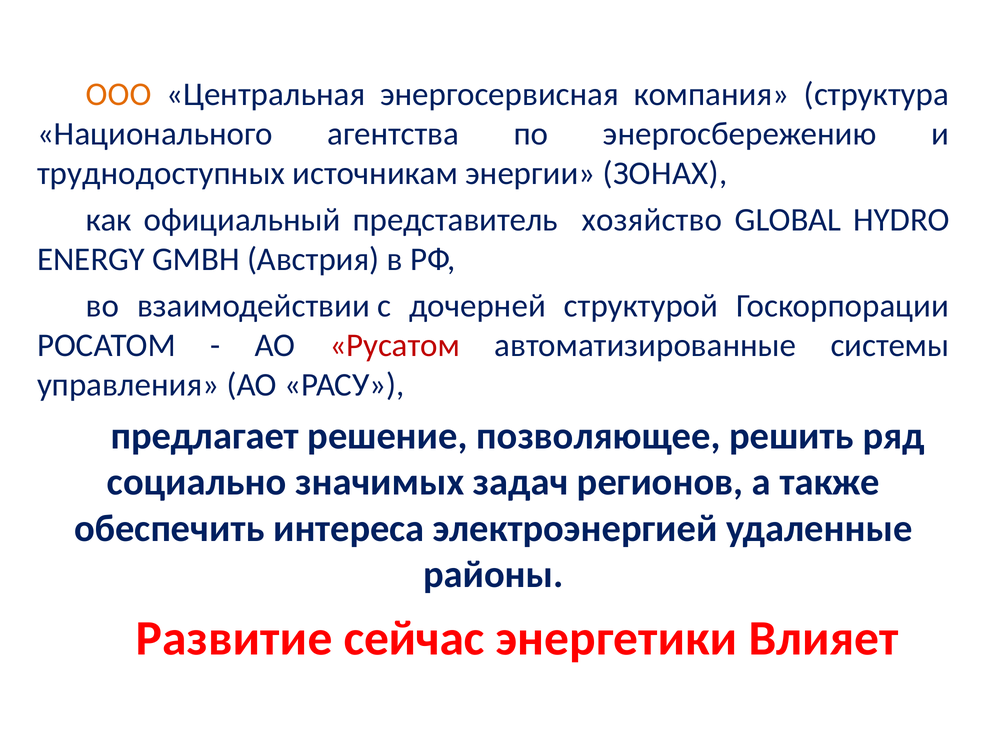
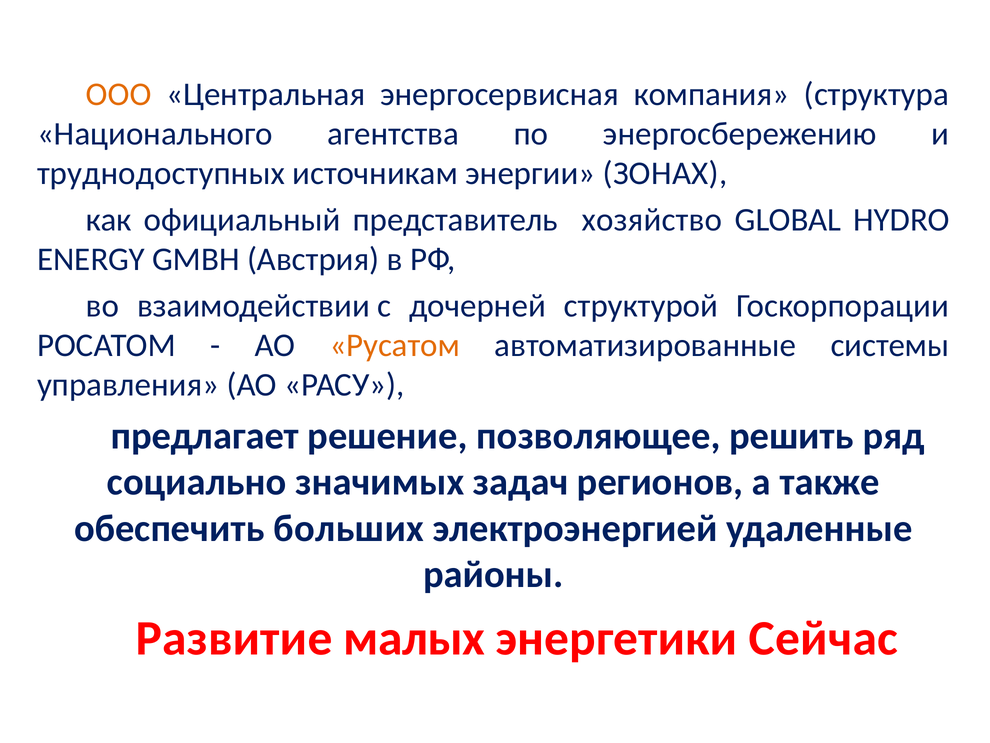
Русатом colour: red -> orange (395, 345)
интереса: интереса -> больших (349, 528)
сейчас: сейчас -> малых (414, 638)
Влияет: Влияет -> Сейчас (823, 638)
